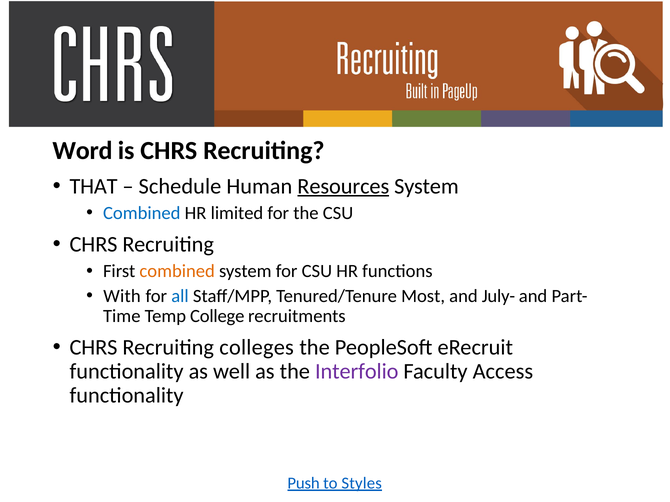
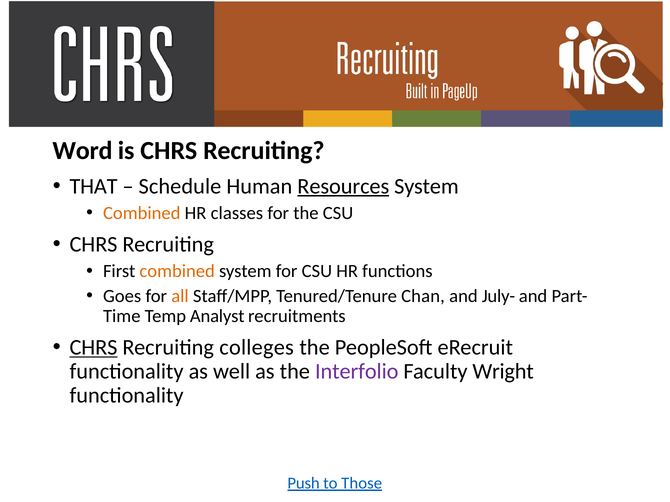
Combined colour: blue -> orange (142, 213)
limited: limited -> classes (237, 213)
With: With -> Goes (122, 296)
all colour: blue -> orange (180, 296)
Most: Most -> Chan (423, 296)
College: College -> Analyst (217, 316)
CHRS underline: none -> present (93, 348)
Access: Access -> Wright (503, 372)
Styles: Styles -> Those (362, 484)
